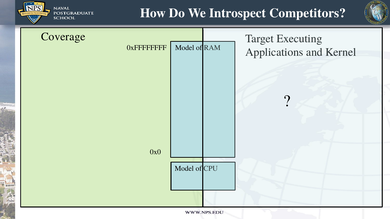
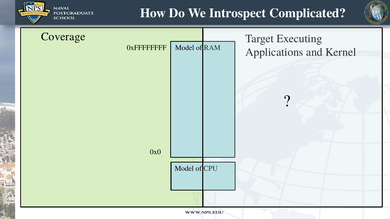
Competitors: Competitors -> Complicated (308, 13)
